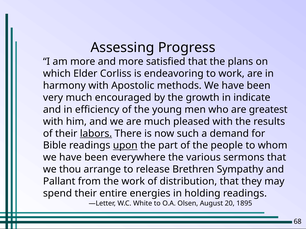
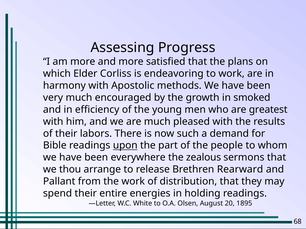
indicate: indicate -> smoked (252, 98)
labors underline: present -> none (96, 134)
various: various -> zealous (204, 158)
Sympathy: Sympathy -> Rearward (240, 170)
